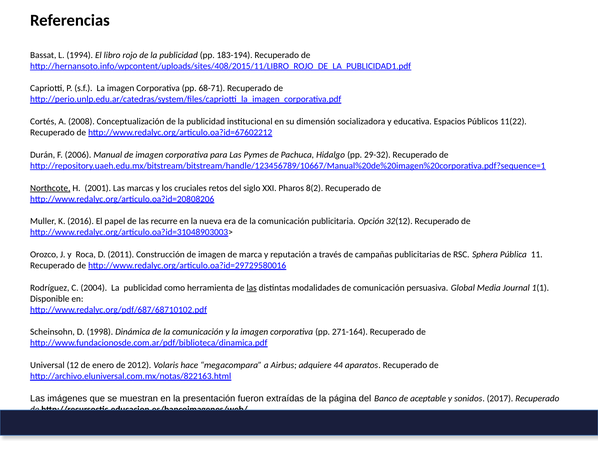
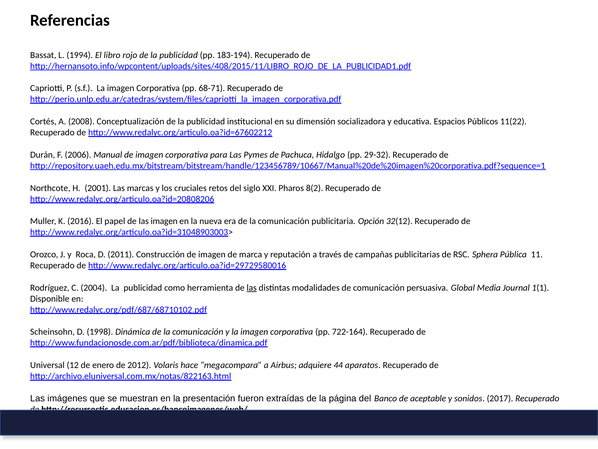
Northcote underline: present -> none (50, 188)
las recurre: recurre -> imagen (164, 221)
271-164: 271-164 -> 722-164 (350, 332)
